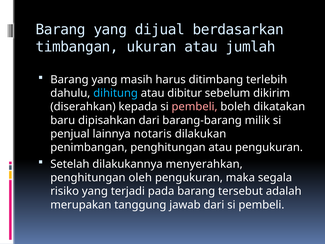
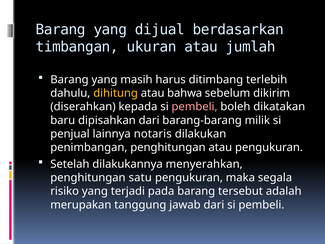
dihitung colour: light blue -> yellow (116, 93)
dibitur: dibitur -> bahwa (185, 93)
oleh: oleh -> satu (140, 177)
